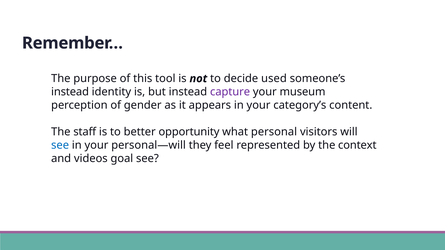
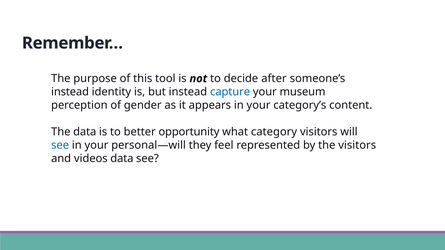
used: used -> after (274, 79)
capture colour: purple -> blue (230, 92)
The staff: staff -> data (85, 132)
personal: personal -> category (274, 132)
the context: context -> visitors (357, 145)
videos goal: goal -> data (122, 159)
